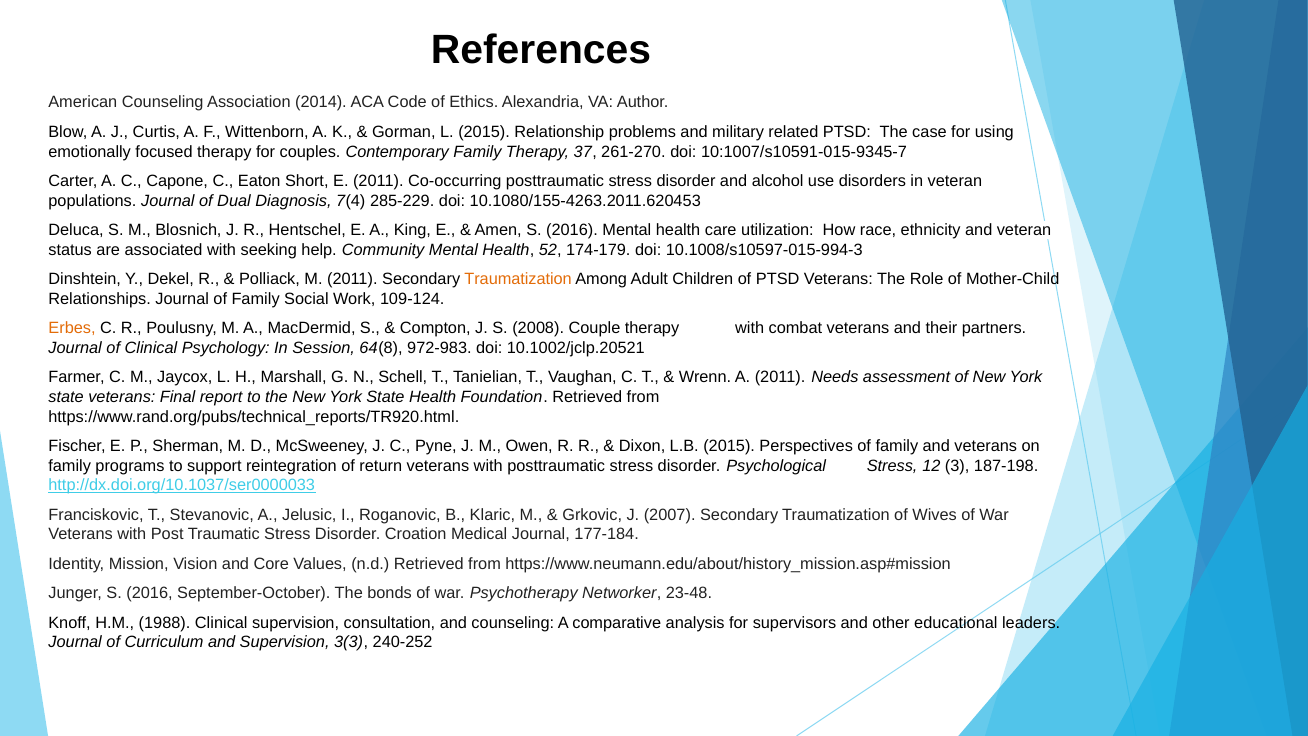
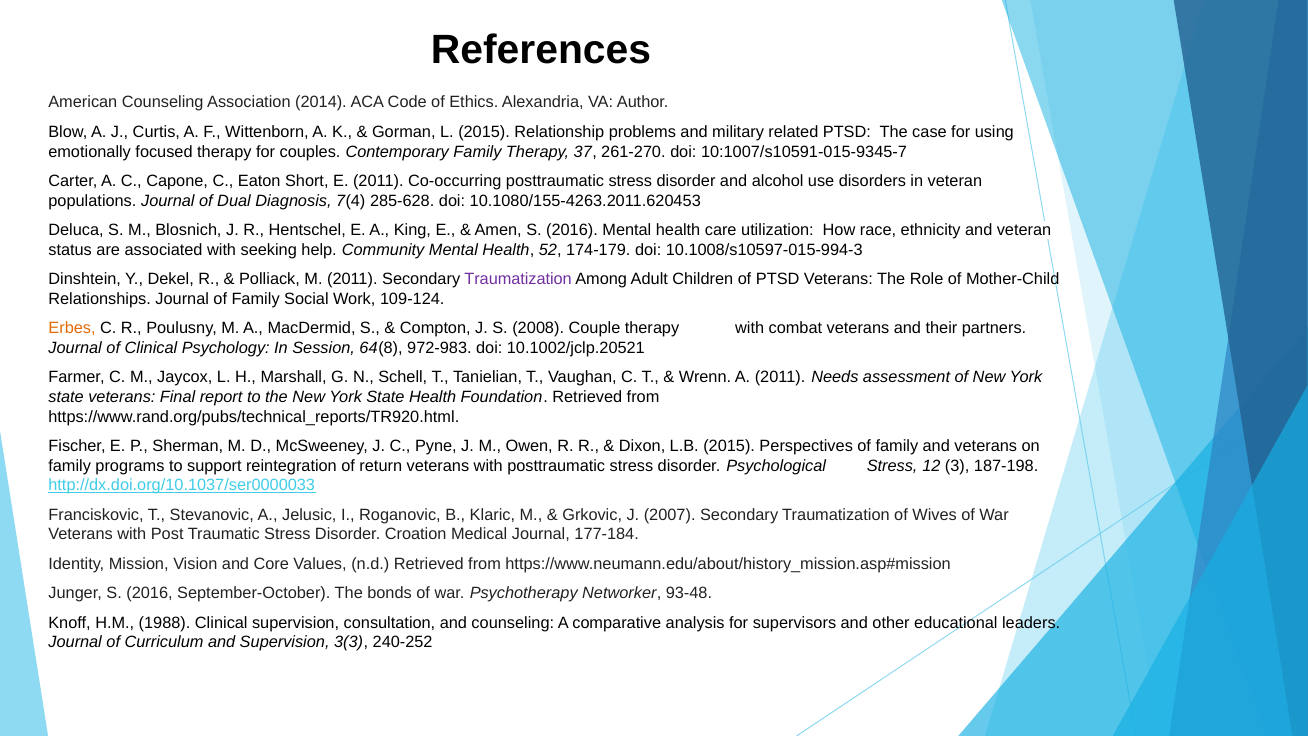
285-229: 285-229 -> 285-628 (402, 201)
Traumatization colour: orange -> purple (518, 279)
23-48: 23-48 -> 93-48 (689, 593)
